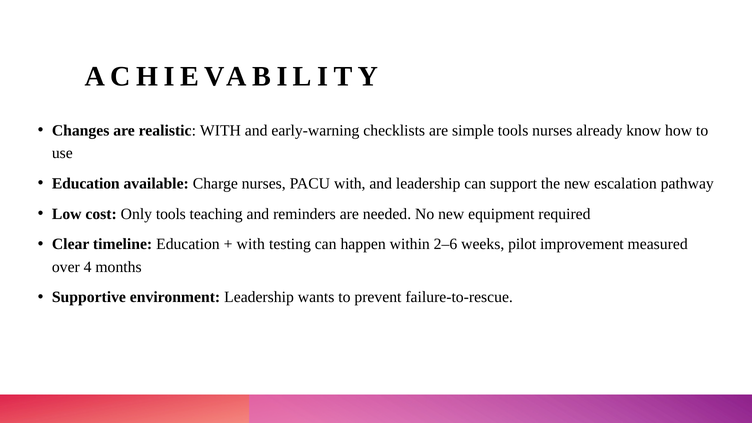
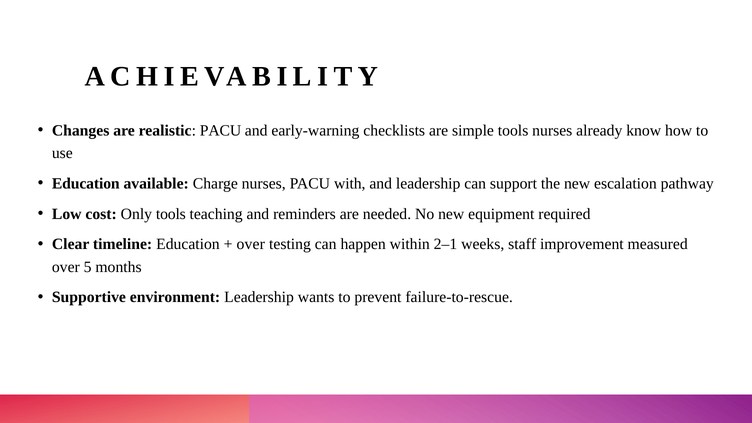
realistic WITH: WITH -> PACU (221, 130)
with: with -> over (251, 244)
2–6: 2–6 -> 2–1 (445, 244)
pilot: pilot -> staff (522, 244)
4: 4 -> 5 (88, 267)
